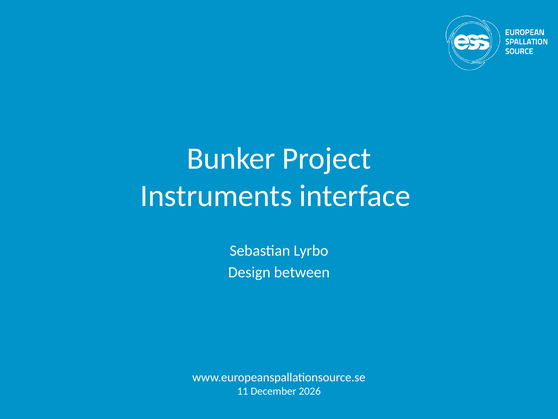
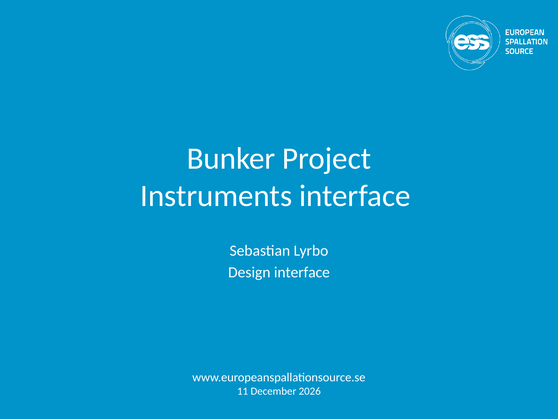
Design between: between -> interface (302, 272)
